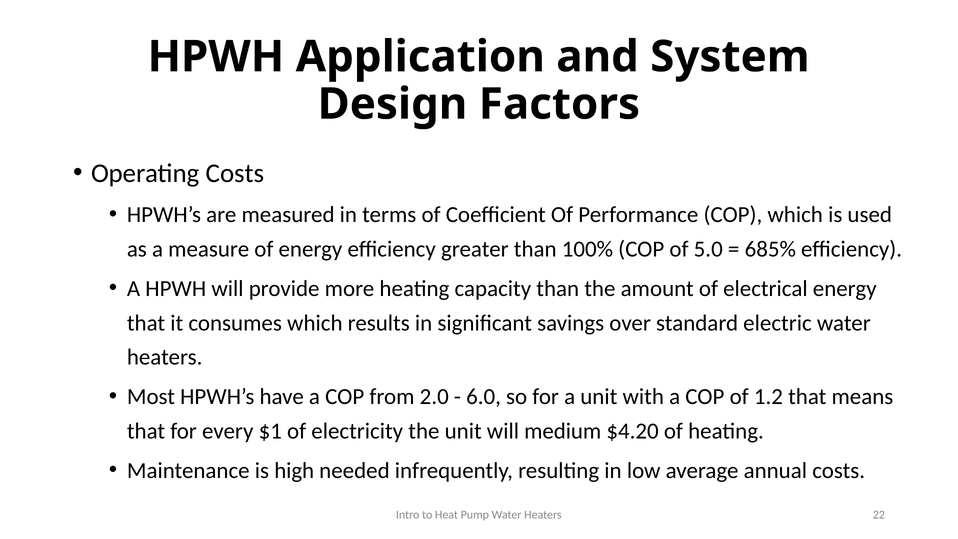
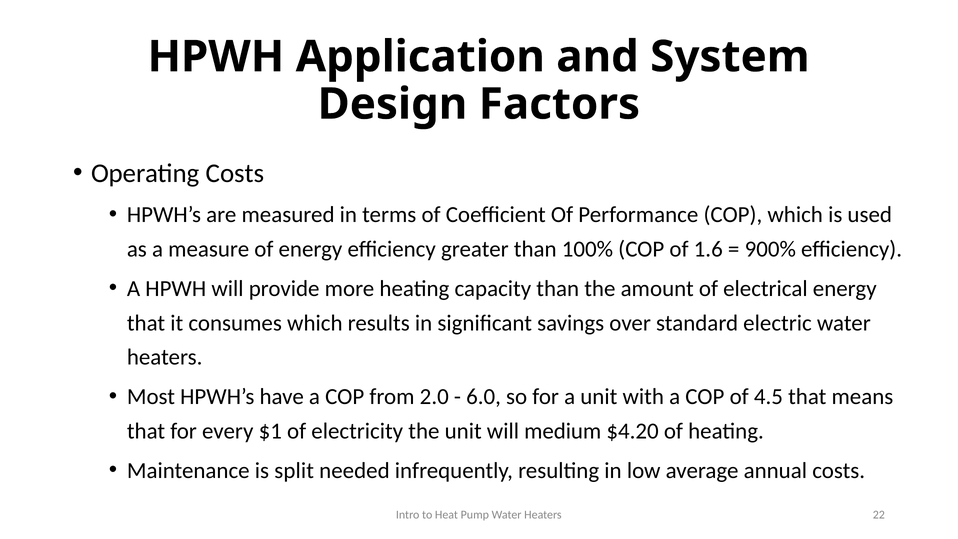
5.0: 5.0 -> 1.6 (708, 249)
685%: 685% -> 900% (770, 249)
1.2: 1.2 -> 4.5 (768, 397)
high: high -> split (294, 470)
